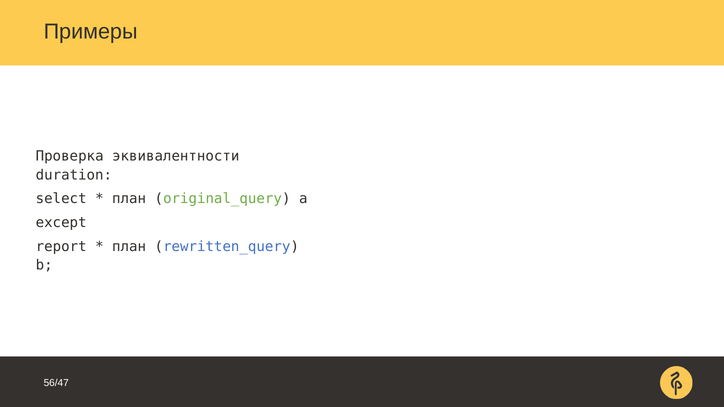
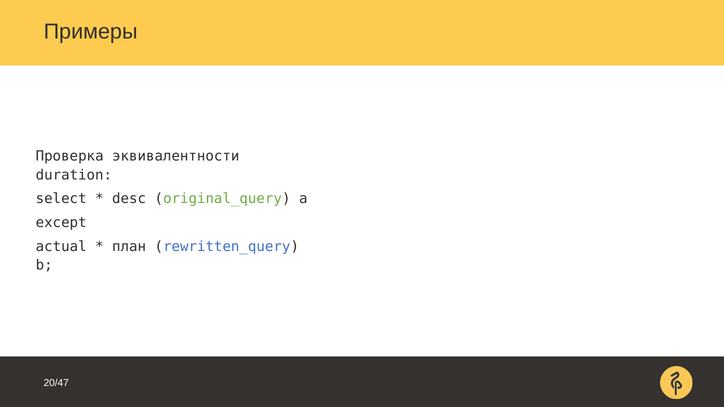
план: план -> desc (129, 199)
report: report -> actual (61, 247)
56/47: 56/47 -> 20/47 (56, 383)
